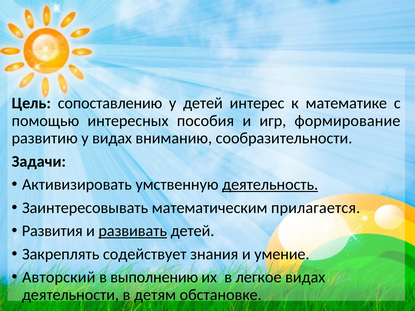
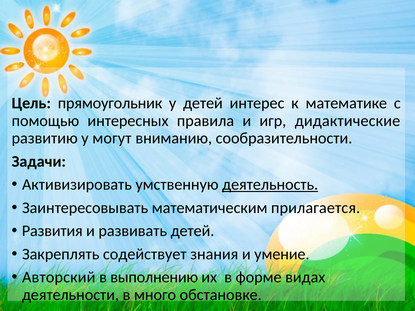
сопоставлению: сопоставлению -> прямоугольник (110, 103)
пособия: пособия -> правила (205, 121)
формирование: формирование -> дидактические (347, 121)
у видах: видах -> могут (112, 138)
развивать underline: present -> none (133, 231)
легкое: легкое -> форме (259, 277)
детям: детям -> много (155, 295)
